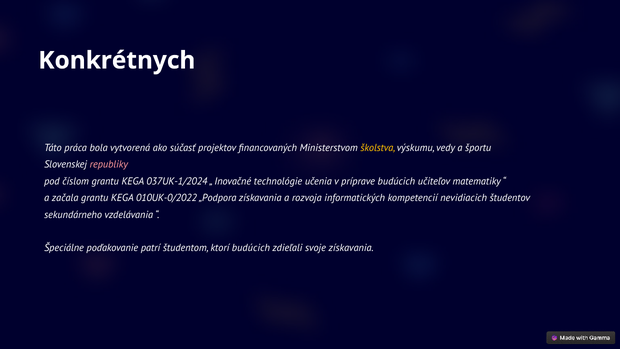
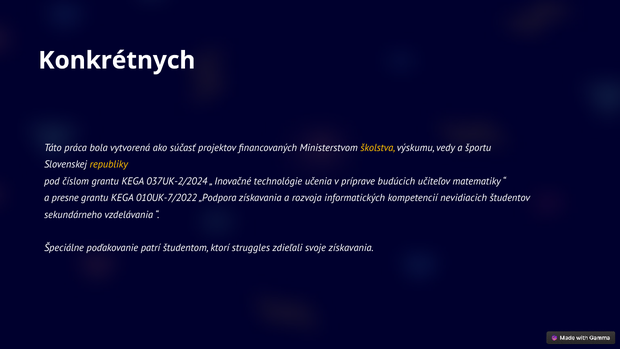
republiky colour: pink -> yellow (109, 164)
037UK-1/2024: 037UK-1/2024 -> 037UK-2/2024 (177, 181)
začala: začala -> presne (65, 198)
010UK-0/2022: 010UK-0/2022 -> 010UK-7/2022 (166, 198)
ktorí budúcich: budúcich -> struggles (251, 248)
